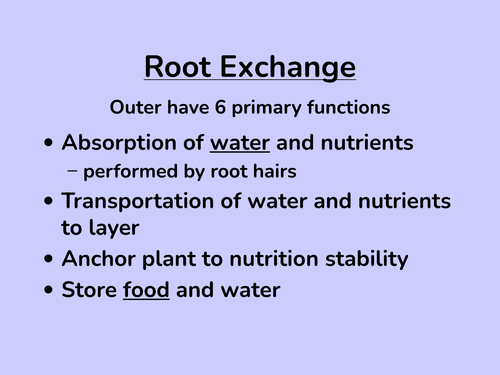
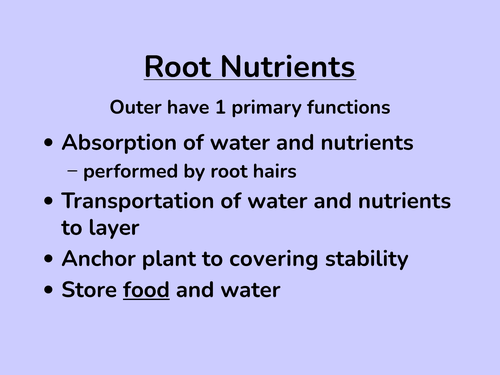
Root Exchange: Exchange -> Nutrients (288, 67)
6: 6 -> 1 (220, 107)
water underline: present -> none (240, 142)
nutrition: nutrition -> covering (274, 259)
